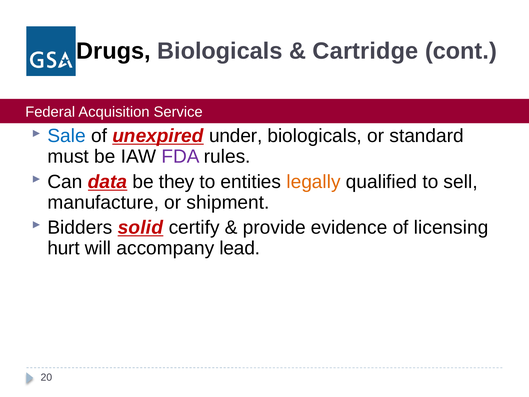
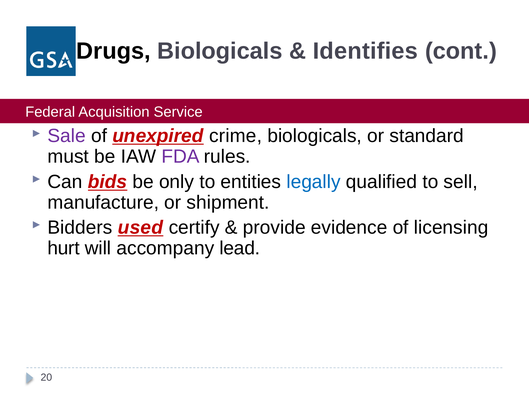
Cartridge: Cartridge -> Identifies (365, 51)
Sale colour: blue -> purple (67, 136)
under: under -> crime (236, 136)
data: data -> bids (108, 182)
they: they -> only (177, 182)
legally colour: orange -> blue (314, 182)
solid: solid -> used (140, 227)
